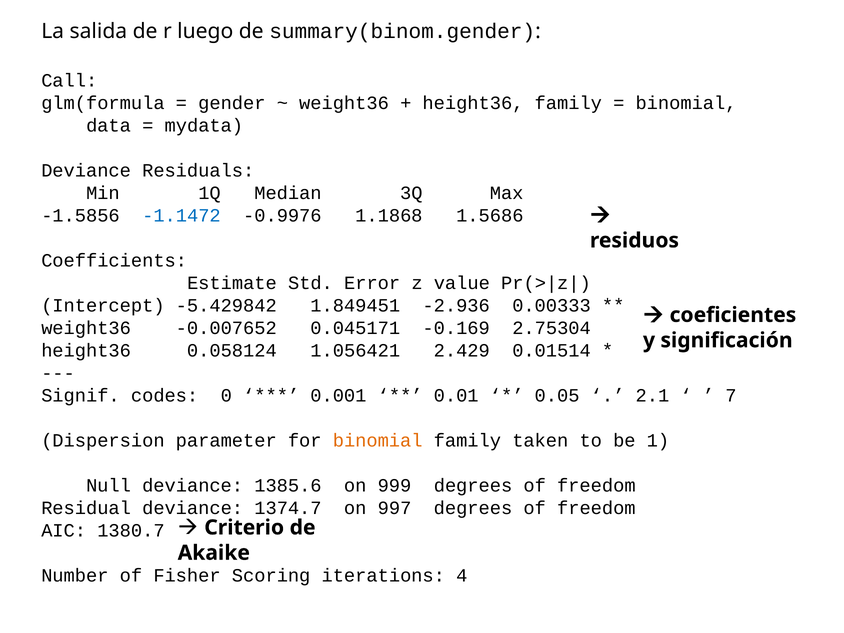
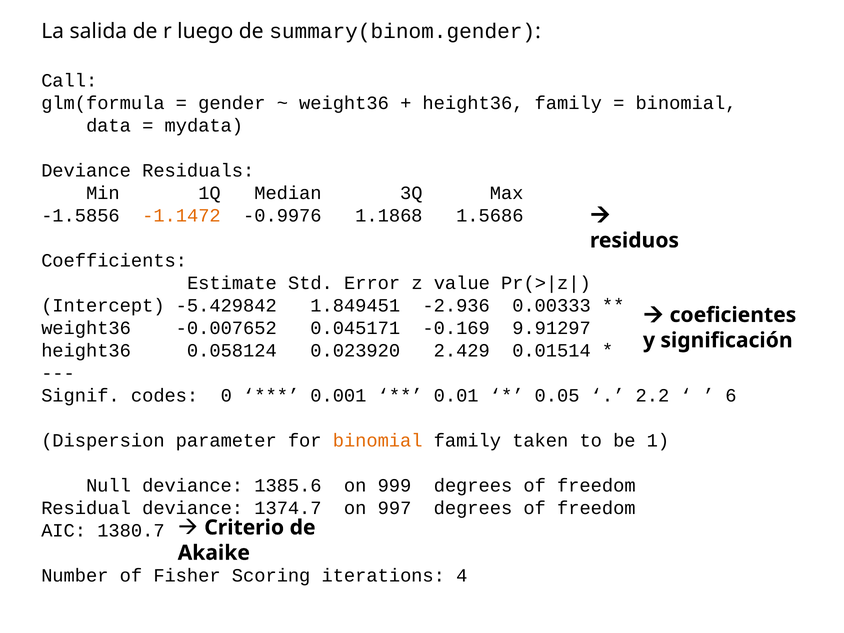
-1.1472 colour: blue -> orange (181, 216)
2.75304: 2.75304 -> 9.91297 (552, 328)
1.056421: 1.056421 -> 0.023920 (355, 350)
2.1: 2.1 -> 2.2 (652, 395)
7: 7 -> 6 (731, 395)
